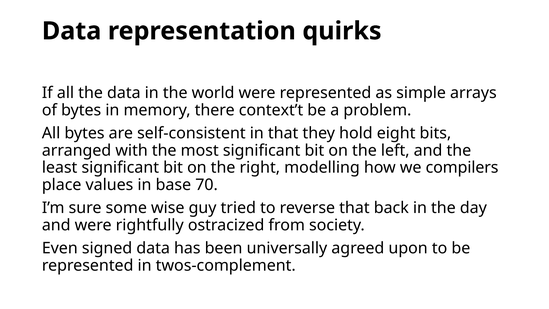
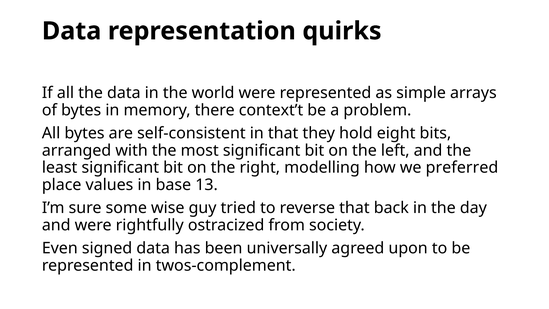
compilers: compilers -> preferred (462, 168)
70: 70 -> 13 (207, 185)
